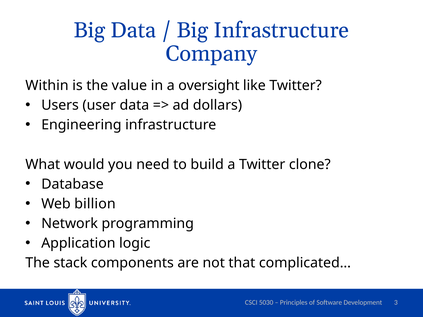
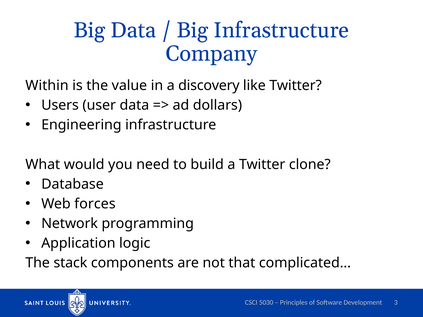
oversight: oversight -> discovery (209, 86)
billion: billion -> forces (95, 204)
